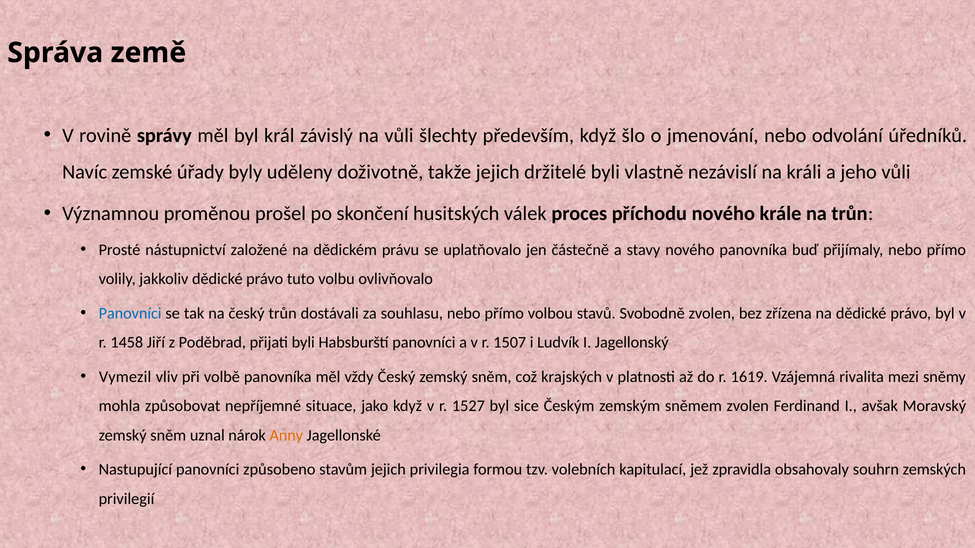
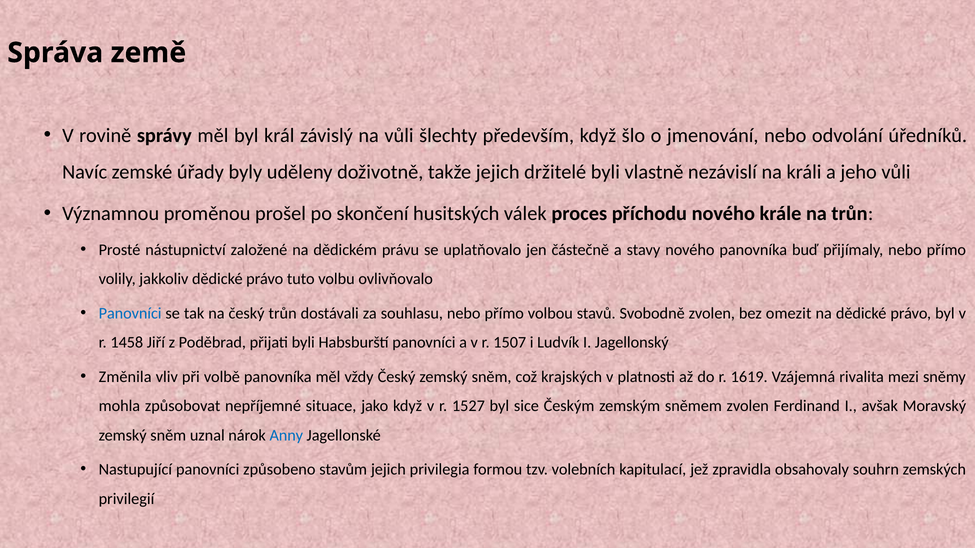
zřízena: zřízena -> omezit (789, 314)
Vymezil: Vymezil -> Změnila (125, 377)
Anny colour: orange -> blue (286, 436)
